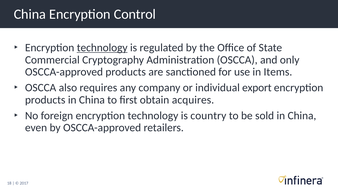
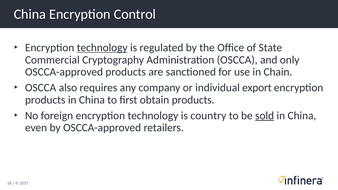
Items: Items -> Chain (278, 72)
obtain acquires: acquires -> products (193, 100)
sold underline: none -> present (265, 116)
